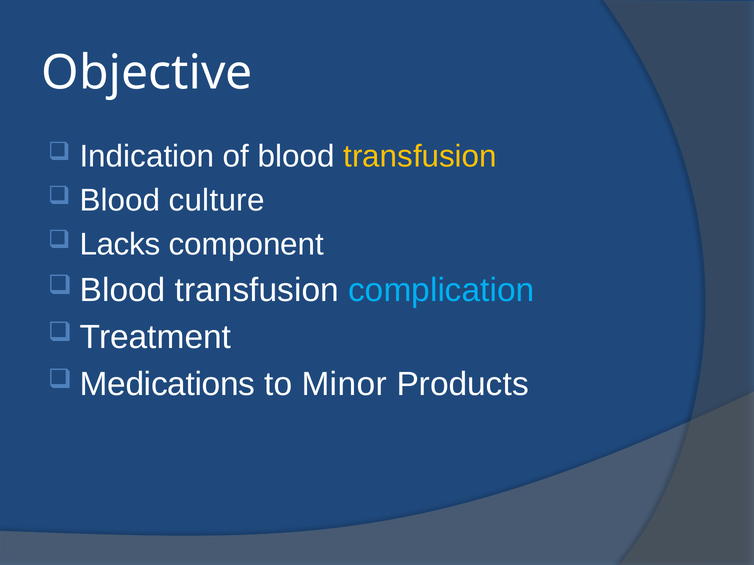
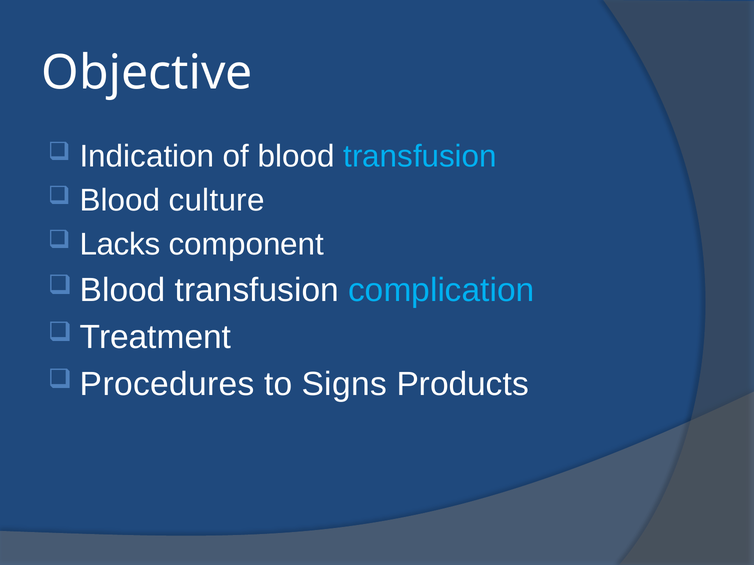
transfusion colour: yellow -> light blue (420, 157)
Medications: Medications -> Procedures (167, 384)
Minor: Minor -> Signs (344, 384)
